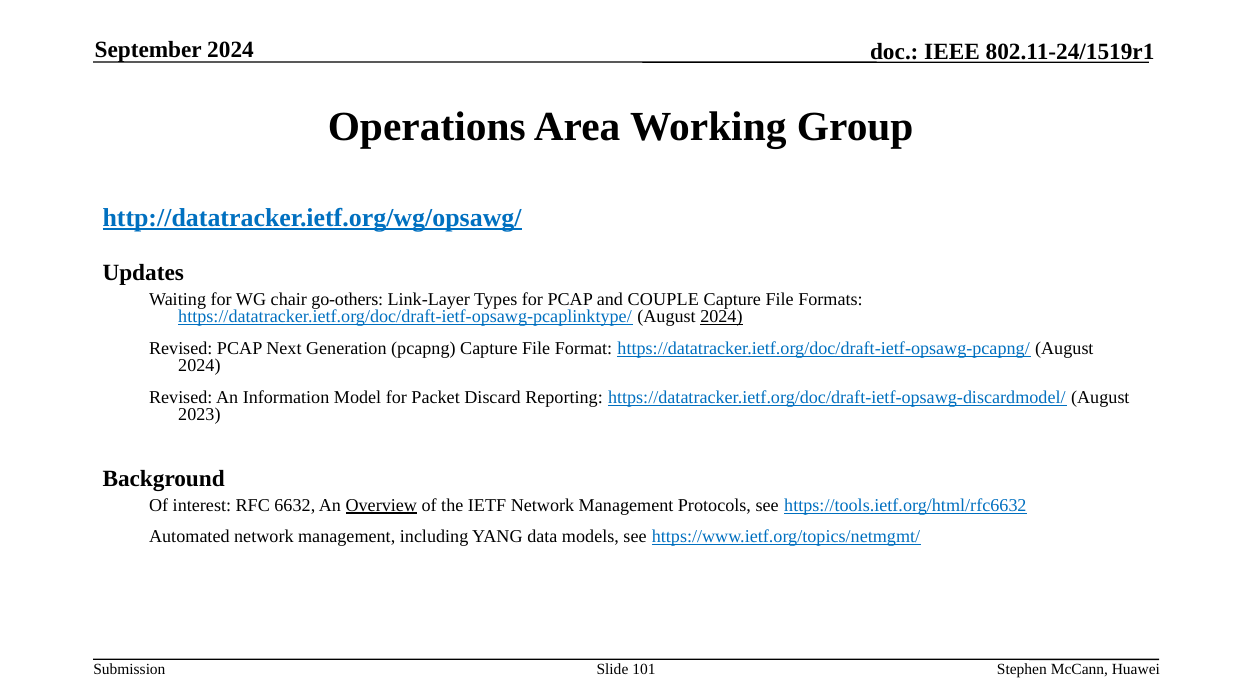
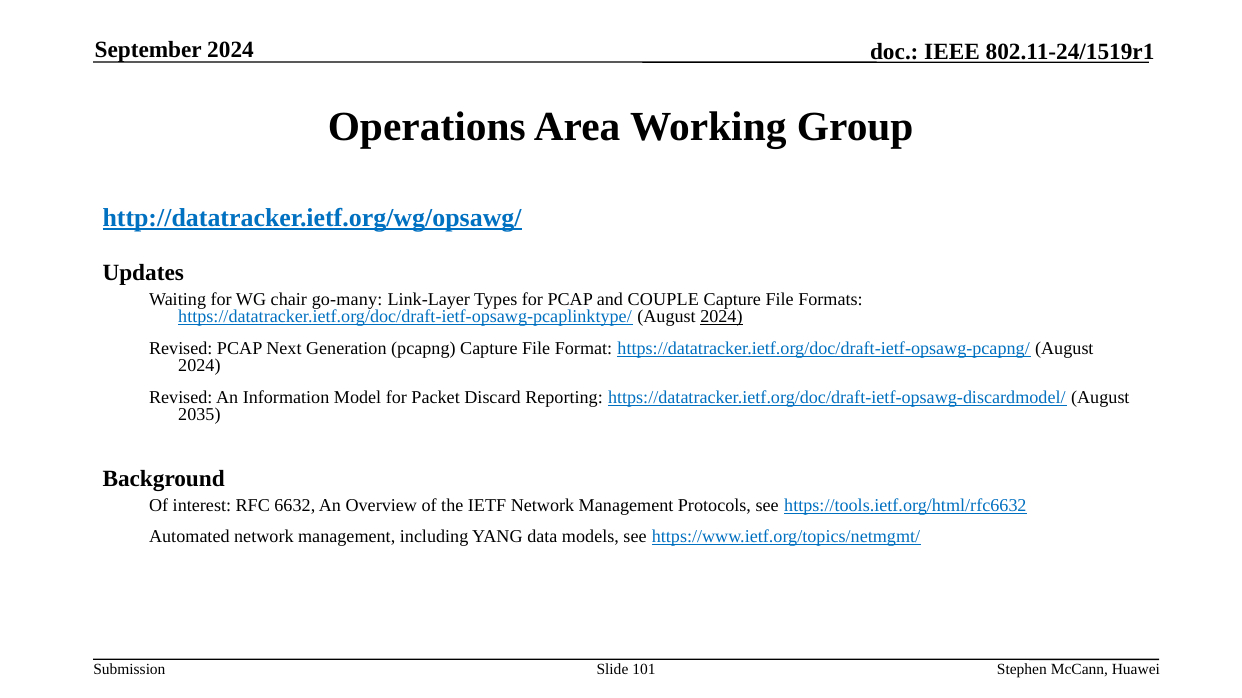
go-others: go-others -> go-many (347, 300)
2023: 2023 -> 2035 (199, 415)
Overview underline: present -> none (381, 506)
